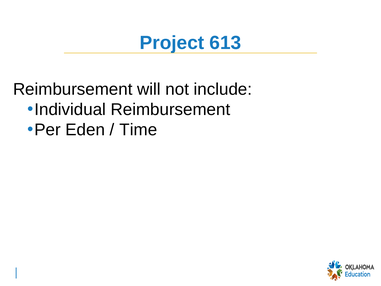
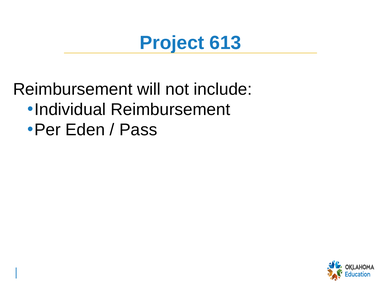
Time: Time -> Pass (138, 130)
